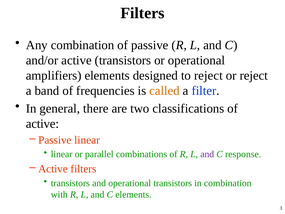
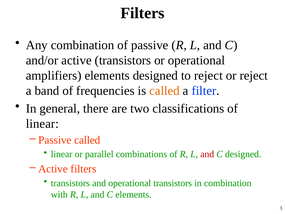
active: active -> linear (42, 124)
Passive linear: linear -> called (87, 140)
and colour: purple -> red (207, 154)
C response: response -> designed (243, 154)
